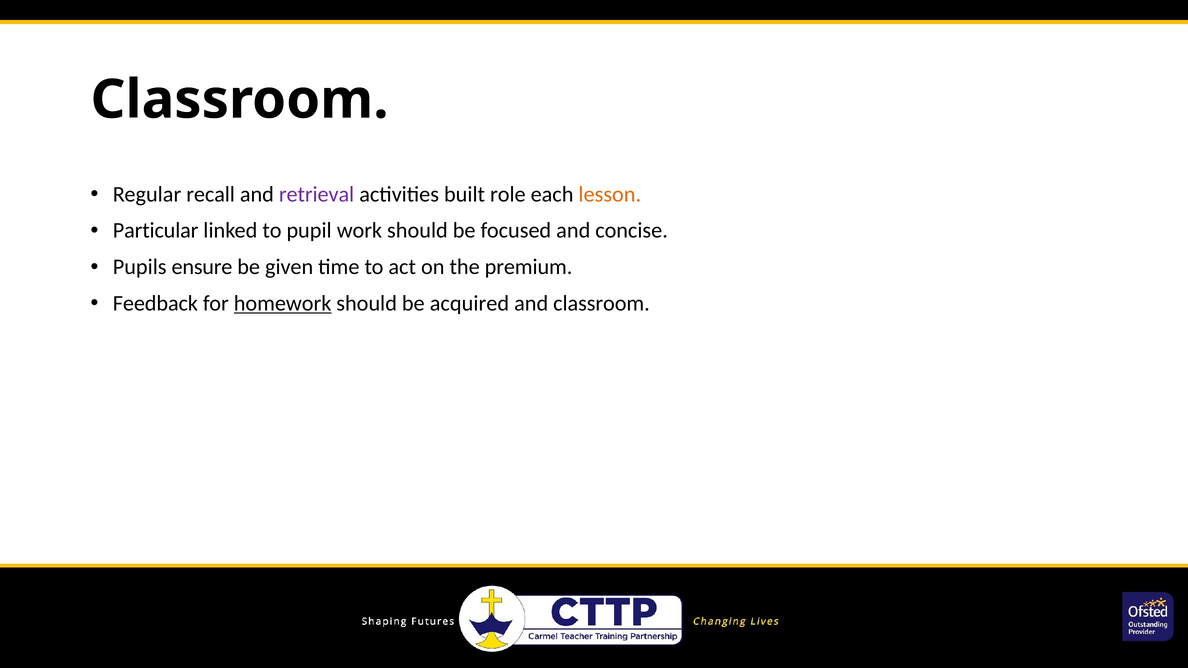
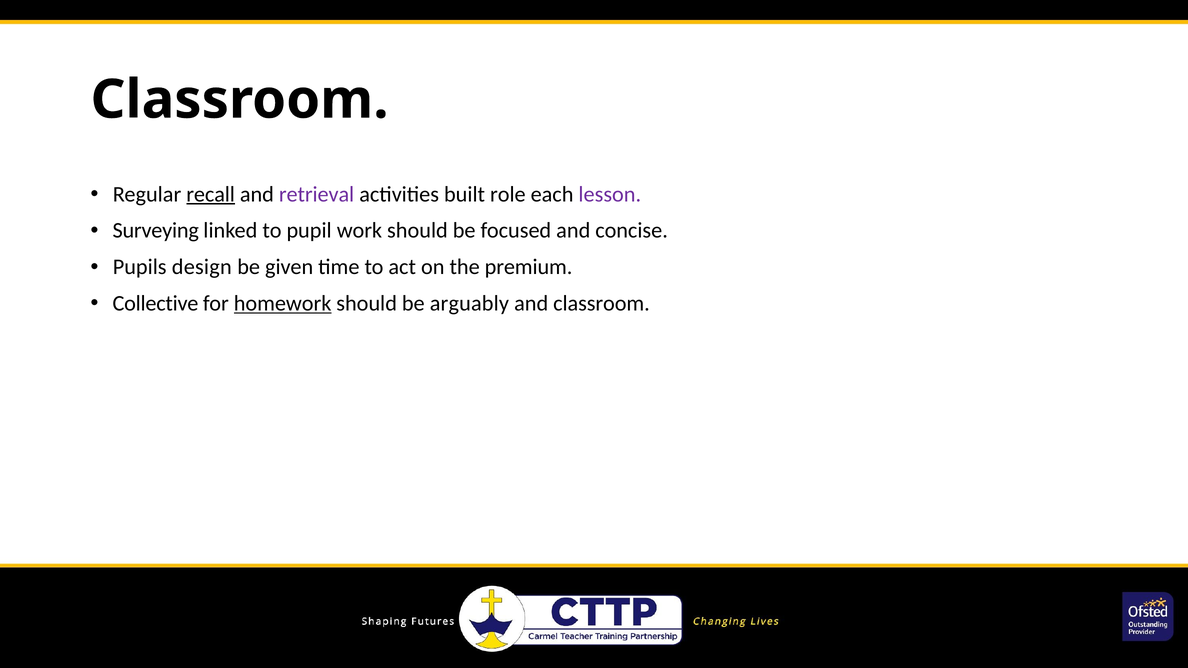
recall underline: none -> present (211, 194)
lesson colour: orange -> purple (610, 194)
Particular: Particular -> Surveying (156, 231)
ensure: ensure -> design (202, 267)
Feedback: Feedback -> Collective (155, 304)
acquired: acquired -> arguably (469, 304)
